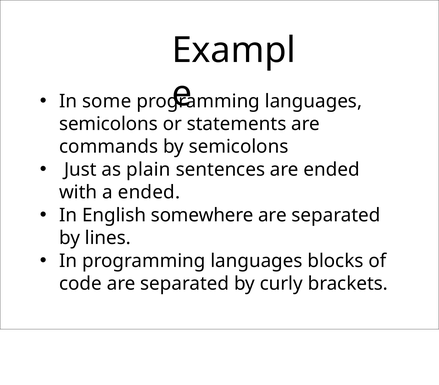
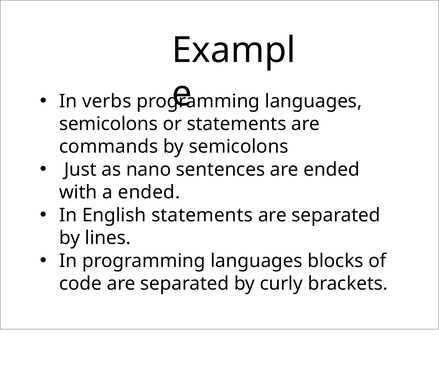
some: some -> verbs (107, 101)
plain: plain -> nano (149, 170)
English somewhere: somewhere -> statements (202, 215)
